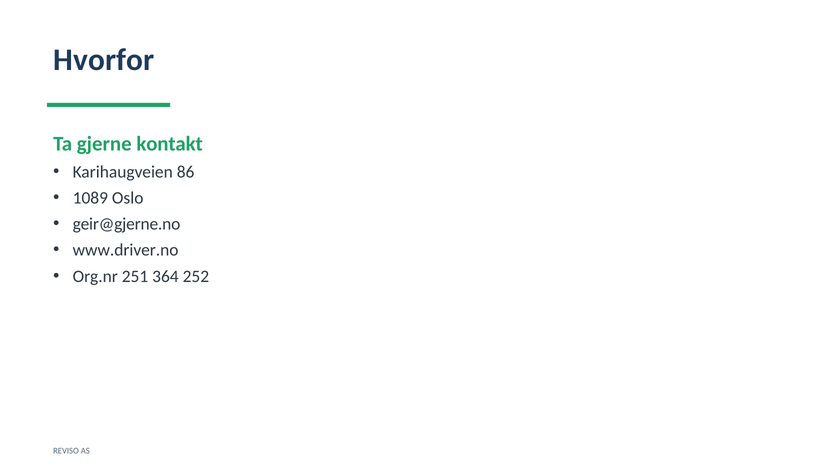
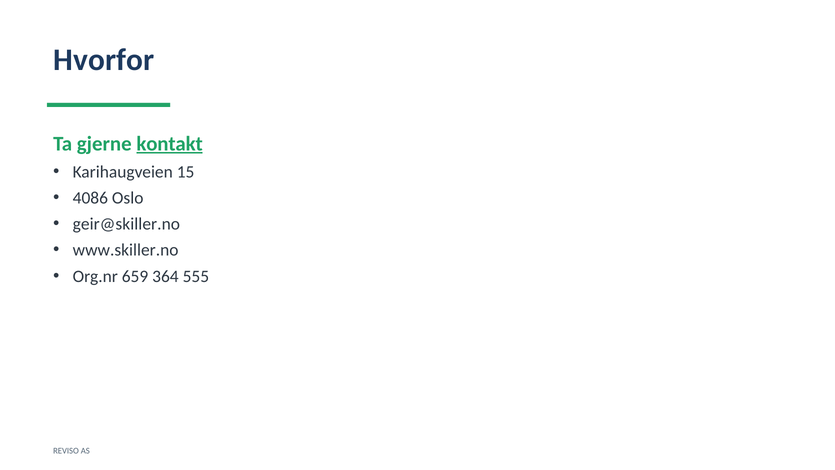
kontakt underline: none -> present (170, 144)
86: 86 -> 15 (186, 172)
1089: 1089 -> 4086 (90, 198)
geir@gjerne.no: geir@gjerne.no -> geir@skiller.no (126, 224)
www.driver.no: www.driver.no -> www.skiller.no (126, 250)
251: 251 -> 659 (135, 276)
252: 252 -> 555 (196, 276)
